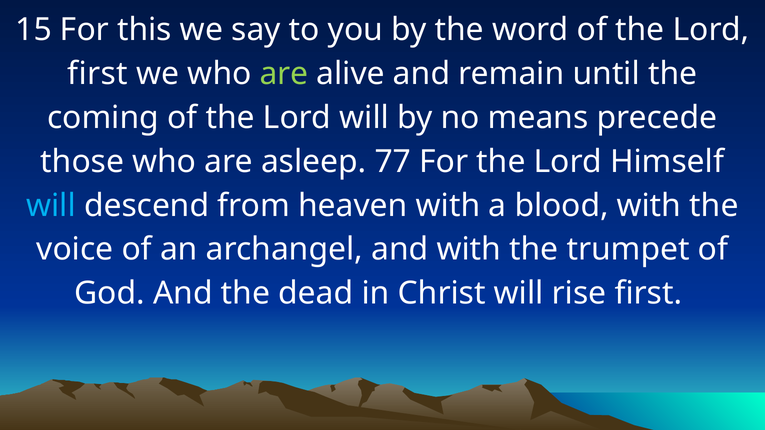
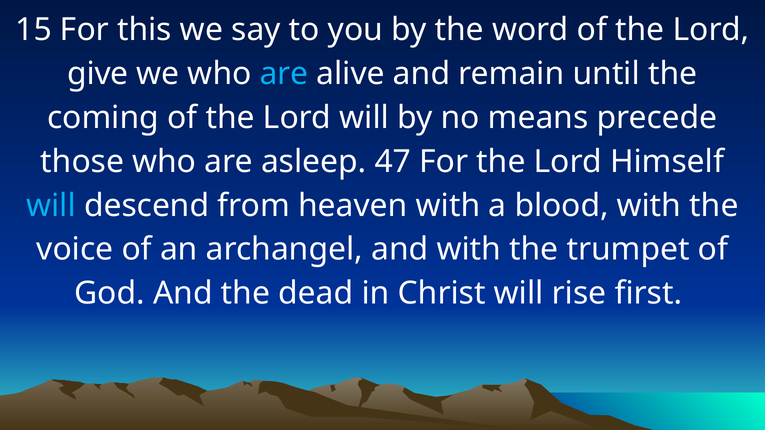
first: first -> give (98, 74)
are colour: light green -> light blue (284, 74)
77: 77 -> 47 (393, 162)
